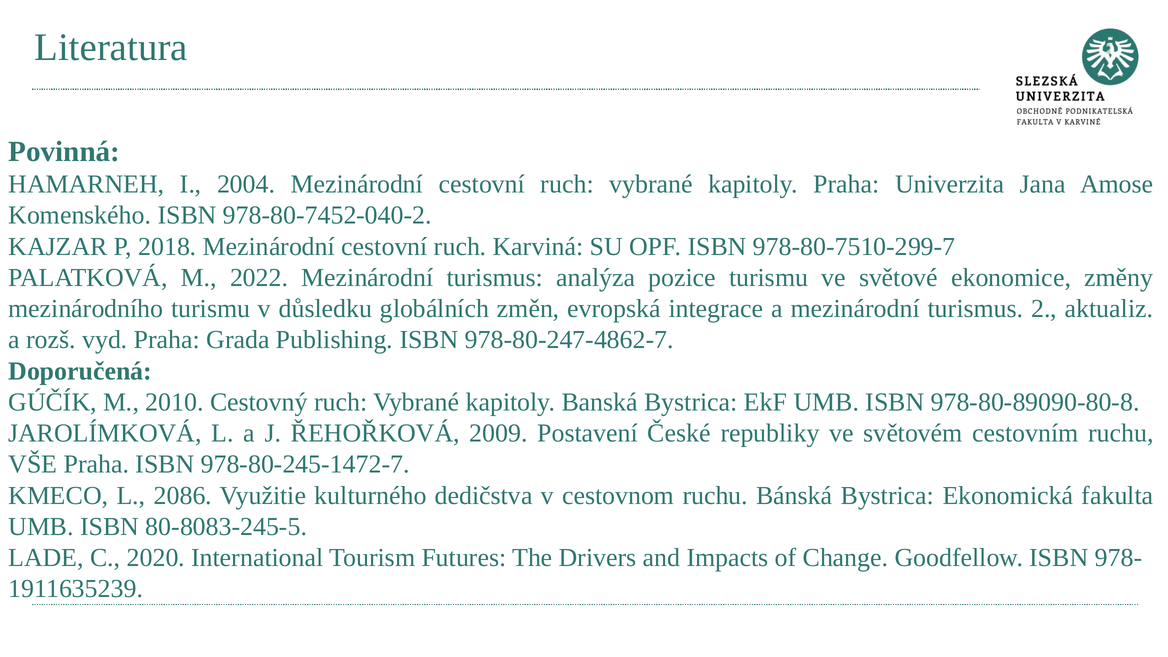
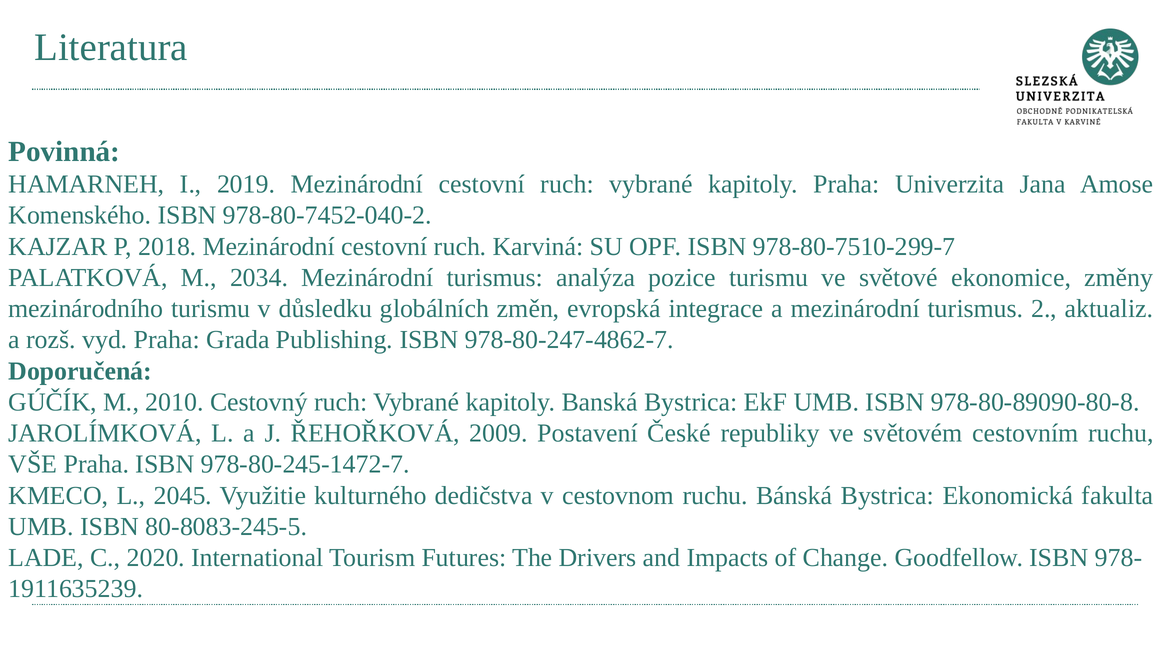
2004: 2004 -> 2019 (246, 184)
2022: 2022 -> 2034 (259, 278)
2086: 2086 -> 2045 (183, 496)
